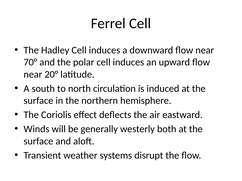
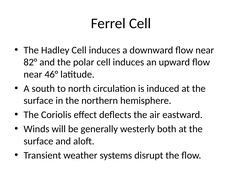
70°: 70° -> 82° (30, 62)
20°: 20° -> 46° (51, 75)
